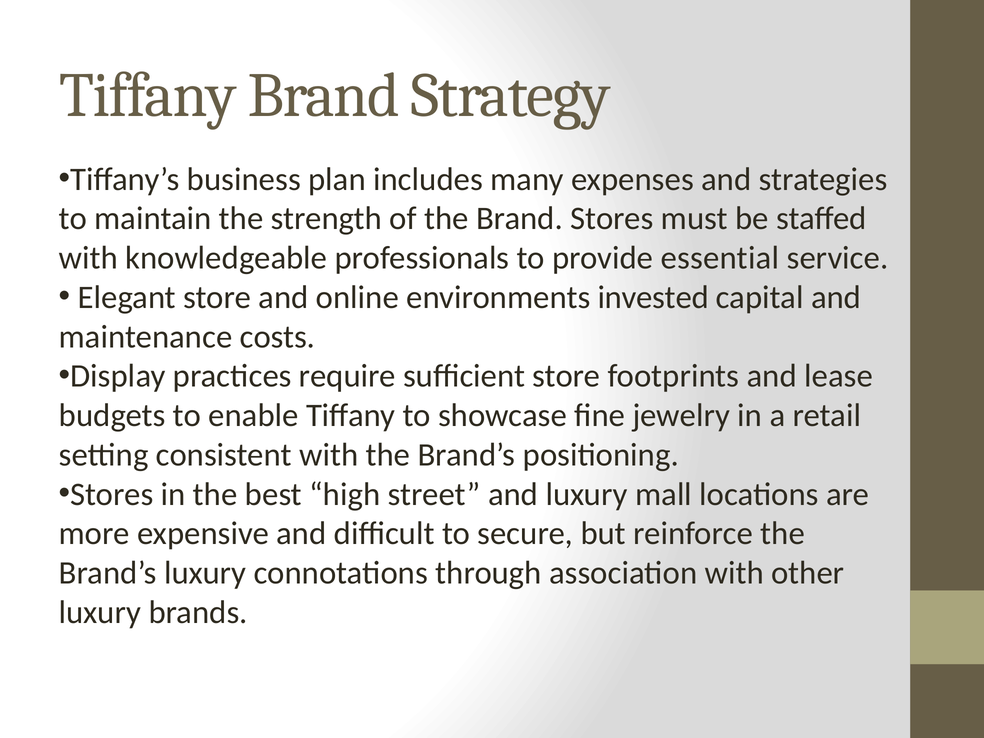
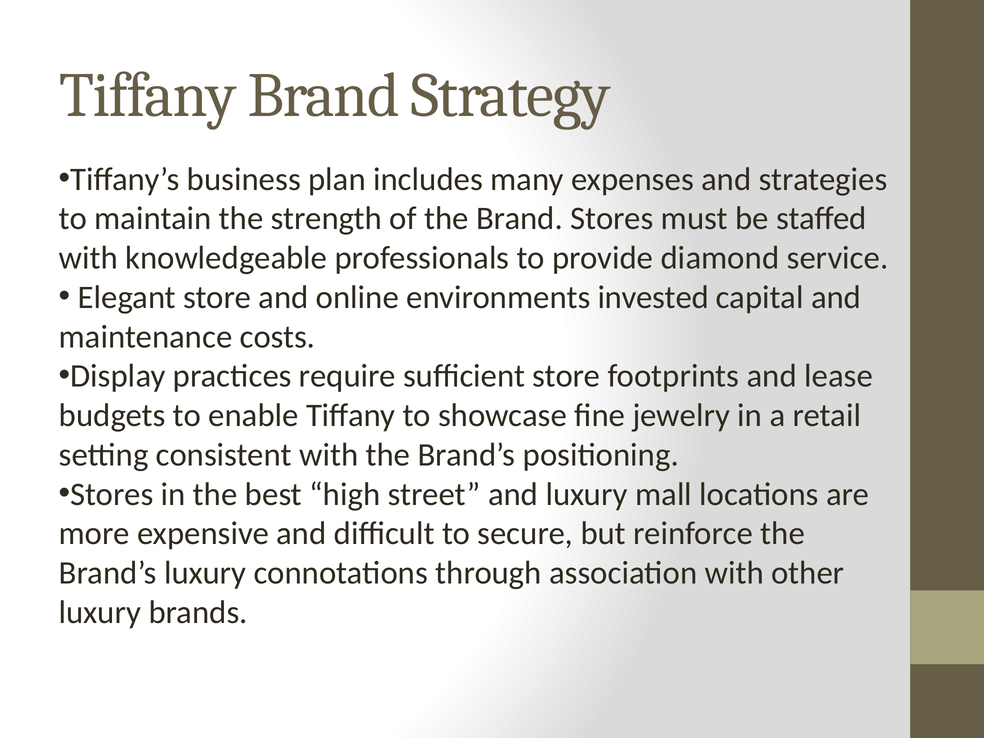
essential: essential -> diamond (720, 258)
